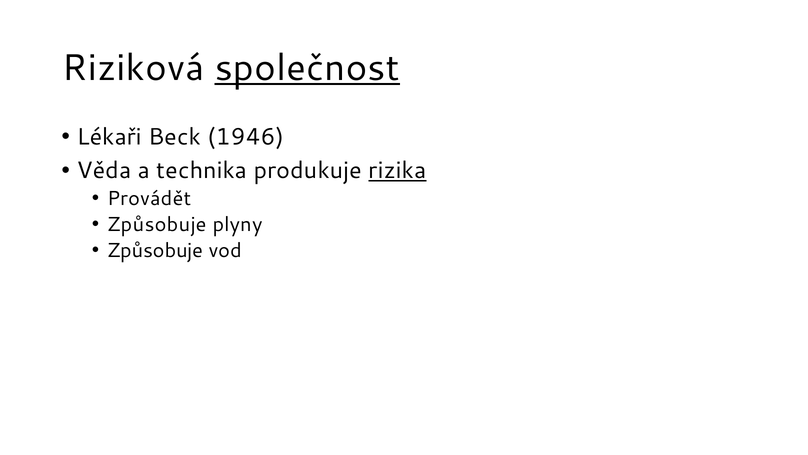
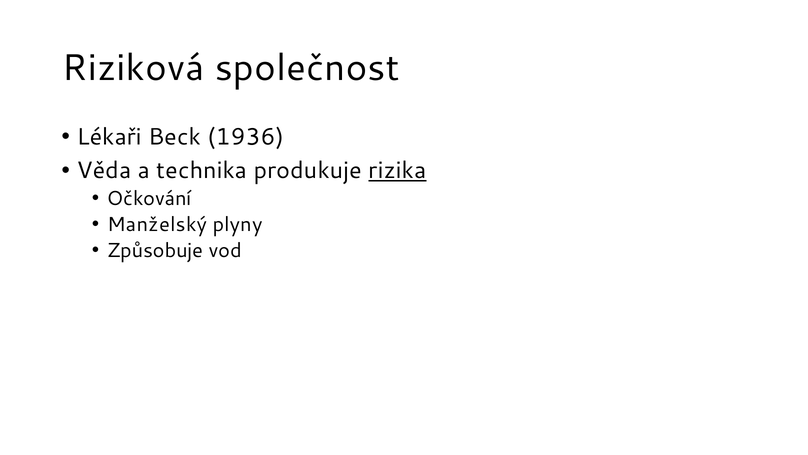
společnost underline: present -> none (307, 68)
1946: 1946 -> 1936 (246, 137)
Provádět: Provádět -> Očkování (149, 198)
Způsobuje: Způsobuje -> Manželský (157, 224)
